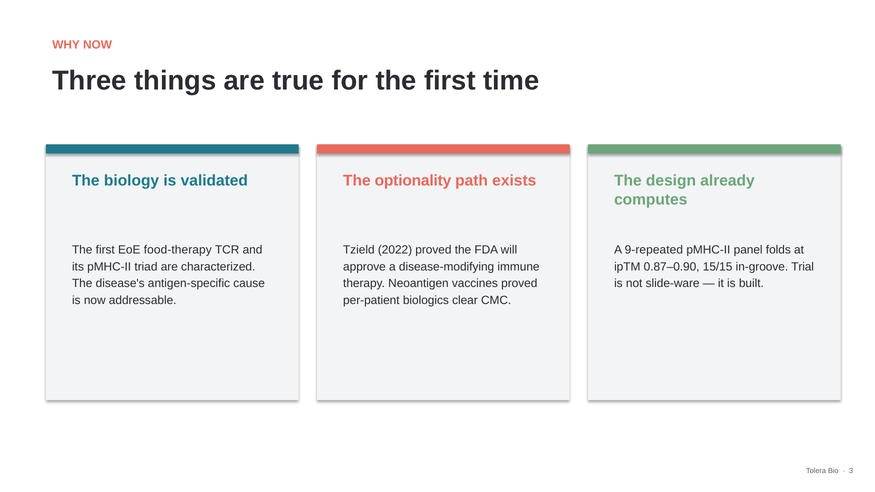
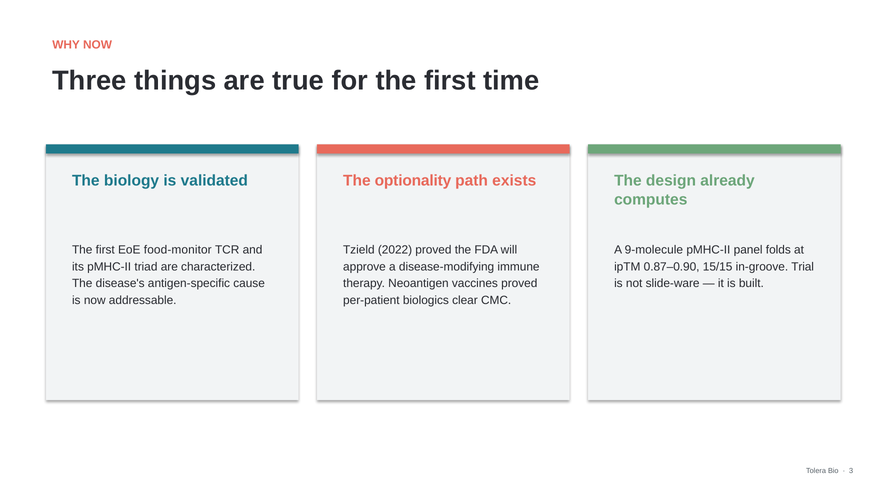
food-therapy: food-therapy -> food-monitor (178, 250)
9-repeated: 9-repeated -> 9-molecule (654, 250)
